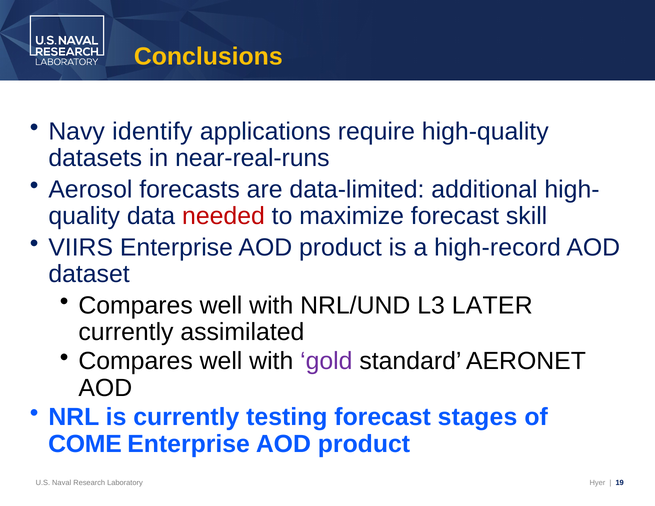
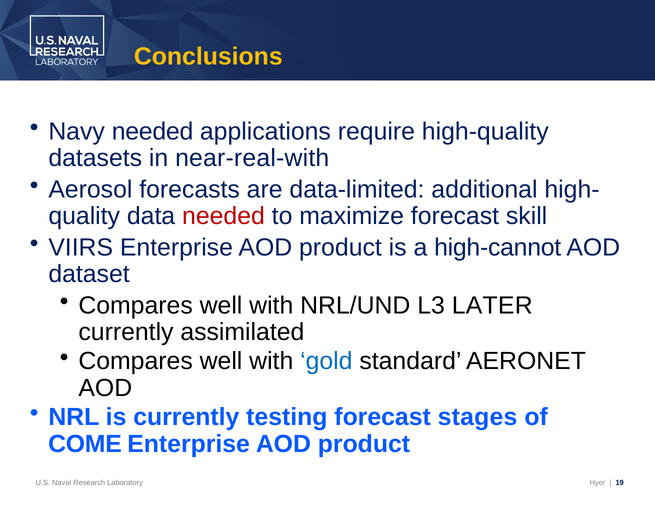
Navy identify: identify -> needed (153, 131)
near-real-runs: near-real-runs -> near-real-with (252, 158)
high-record: high-record -> high-cannot (498, 248)
gold colour: purple -> blue (326, 361)
